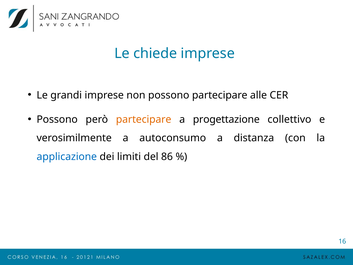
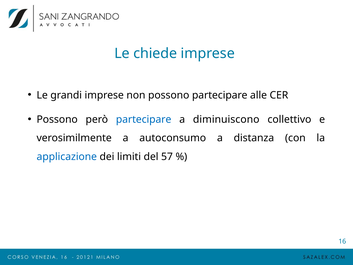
partecipare colour: orange -> blue (144, 119)
progettazione: progettazione -> diminuiscono (226, 119)
86: 86 -> 57 (167, 156)
